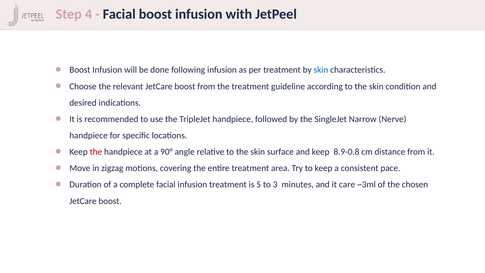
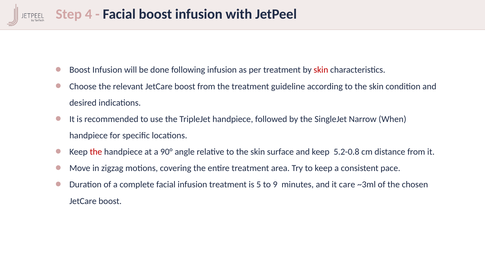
skin colour: blue -> red (321, 70)
Nerve: Nerve -> When (392, 119)
8.9-0.8: 8.9-0.8 -> 5.2-0.8 (346, 152)
3: 3 -> 9 (275, 185)
